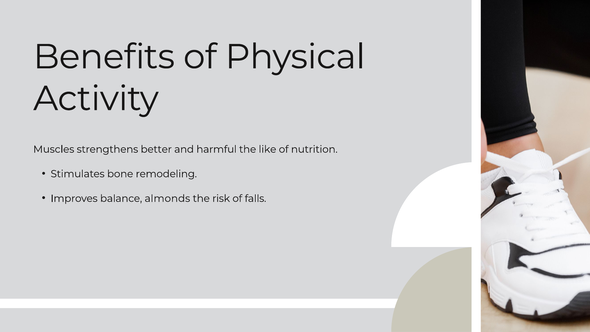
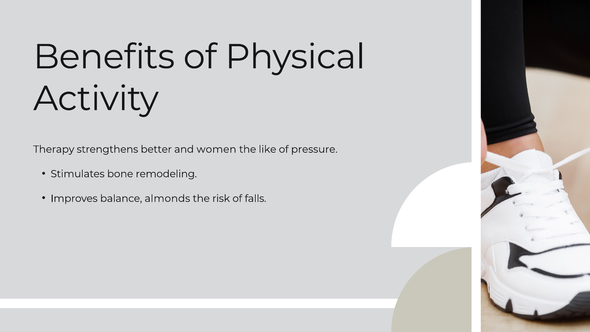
Muscles: Muscles -> Therapy (54, 149)
harmful: harmful -> women (216, 149)
nutrition: nutrition -> pressure (314, 149)
